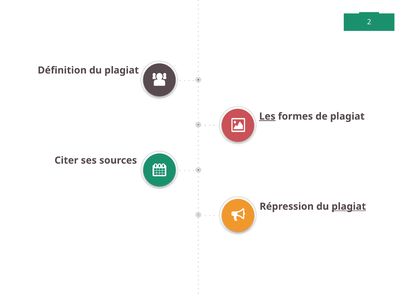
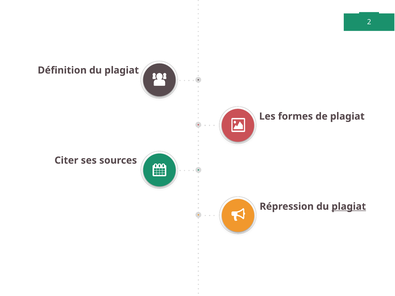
Les underline: present -> none (267, 116)
